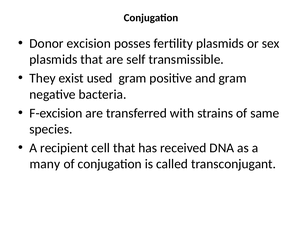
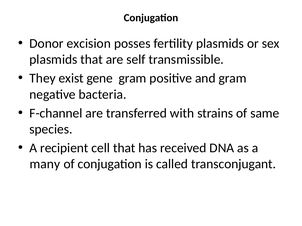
used: used -> gene (100, 78)
F-excision: F-excision -> F-channel (56, 113)
